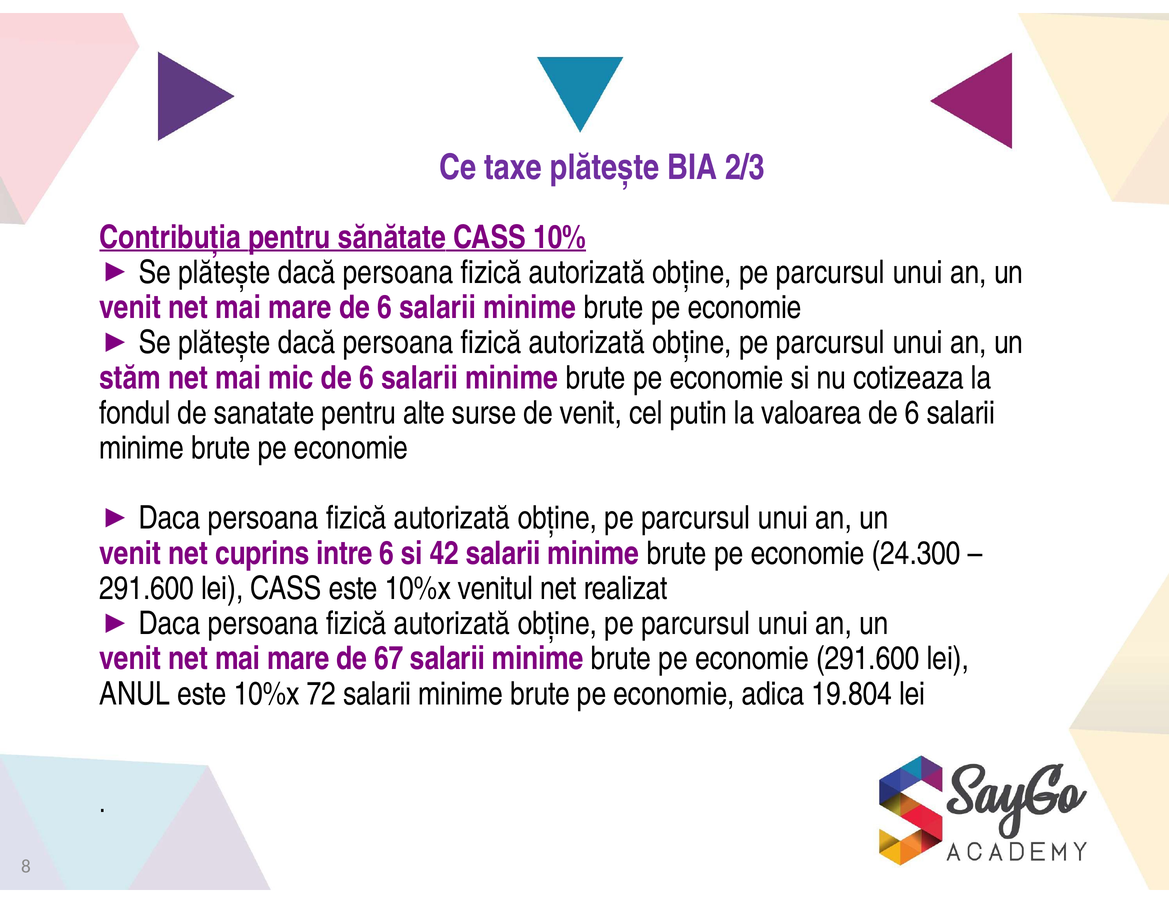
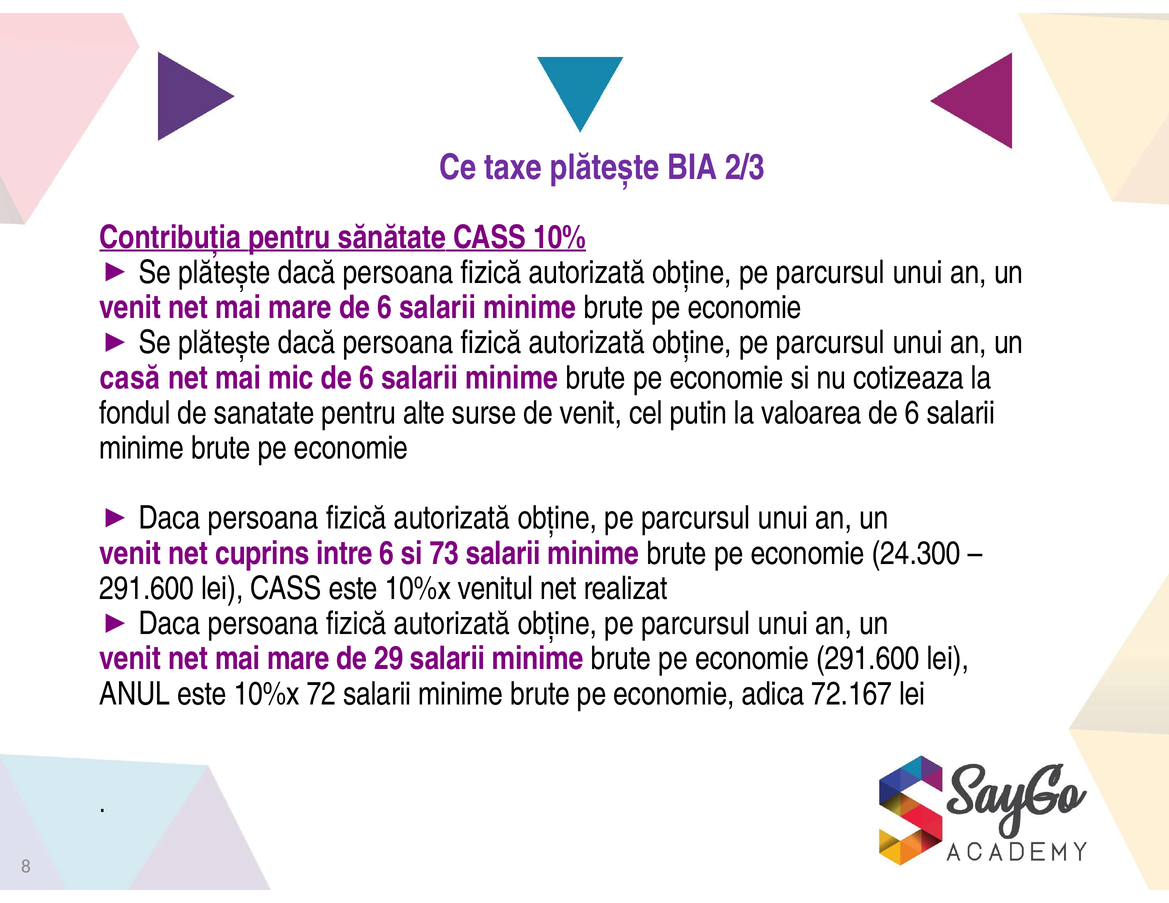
stăm: stăm -> casă (130, 378)
42: 42 -> 73 (444, 554)
67: 67 -> 29 (389, 659)
19.804: 19.804 -> 72.167 (852, 694)
